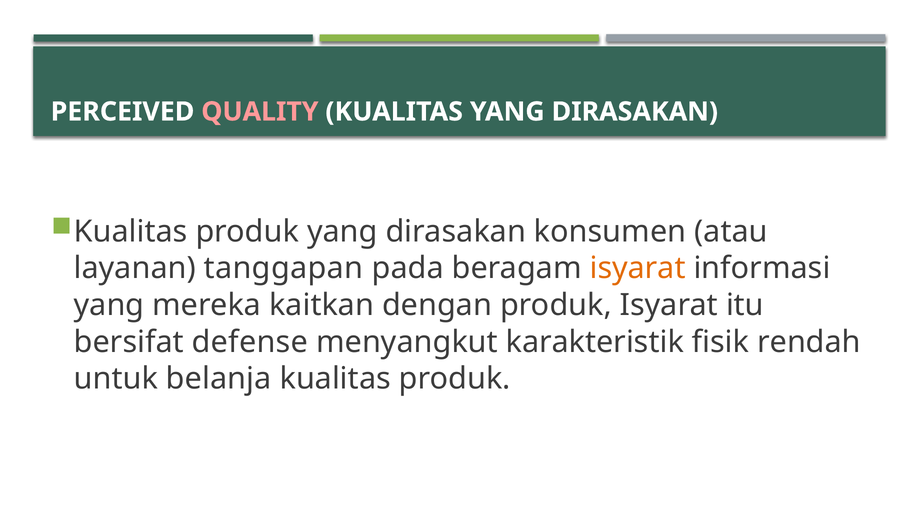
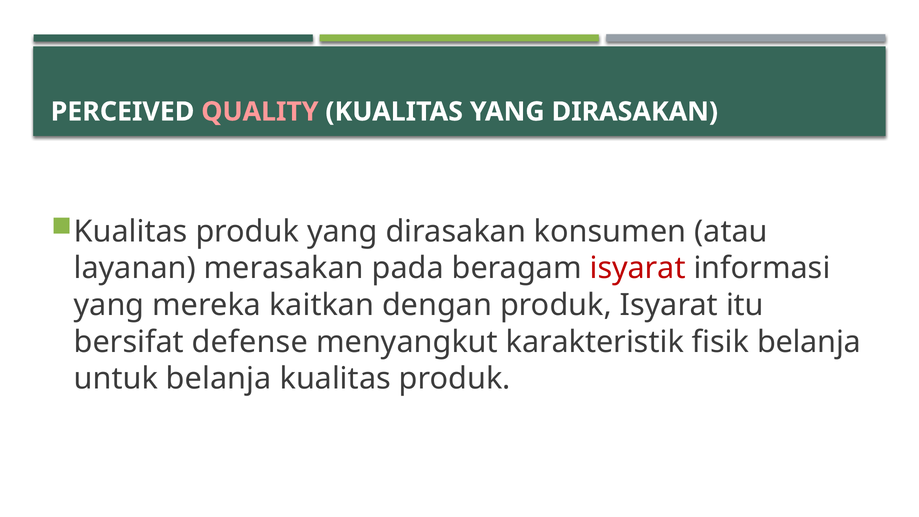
tanggapan: tanggapan -> merasakan (284, 268)
isyarat colour: orange -> red (638, 268)
fisik rendah: rendah -> belanja (809, 342)
